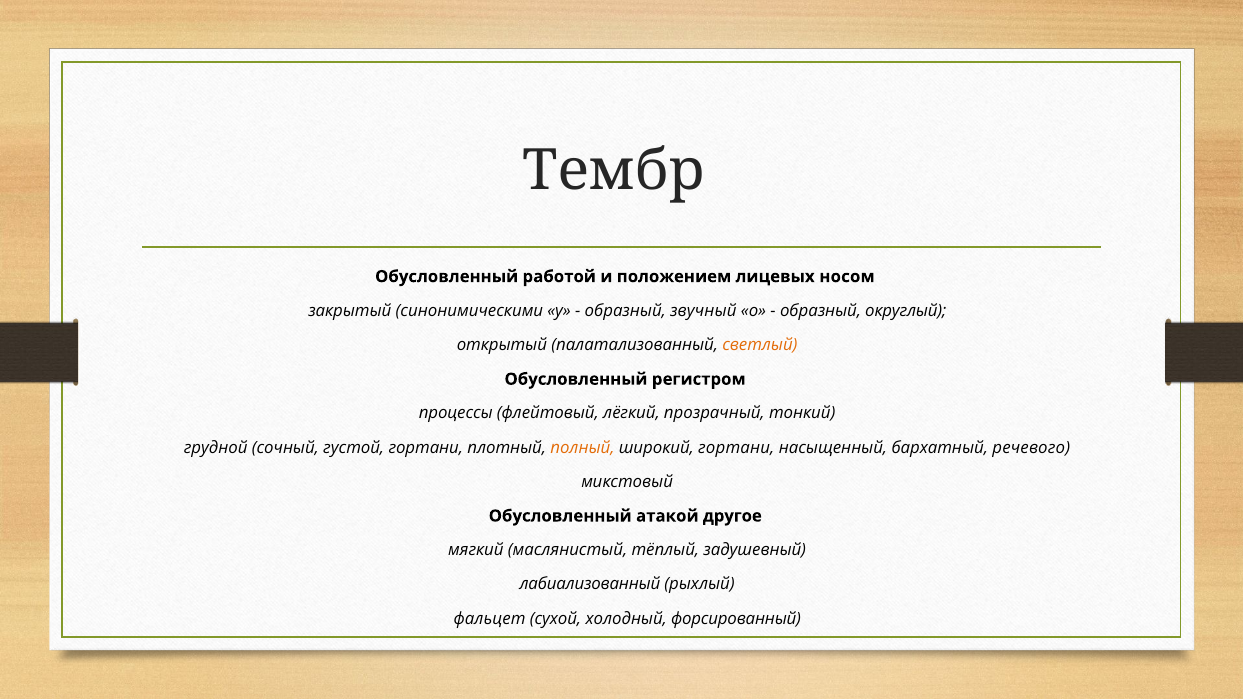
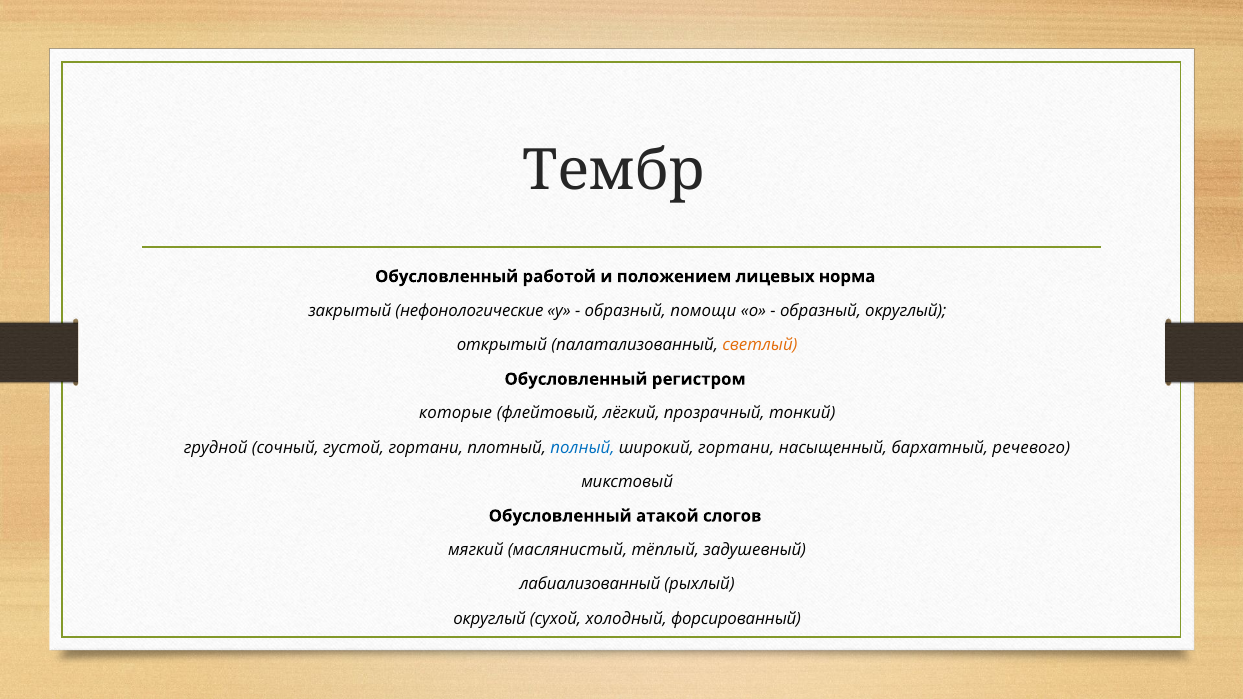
носом: носом -> норма (847, 277)
синонимическими: синонимическими -> нефонологические (469, 311)
звучный: звучный -> помощи (703, 311)
процессы: процессы -> которые (456, 413)
полный colour: orange -> blue (582, 448)
другое: другое -> слогов (732, 516)
фальцет: фальцет -> округлый (490, 619)
